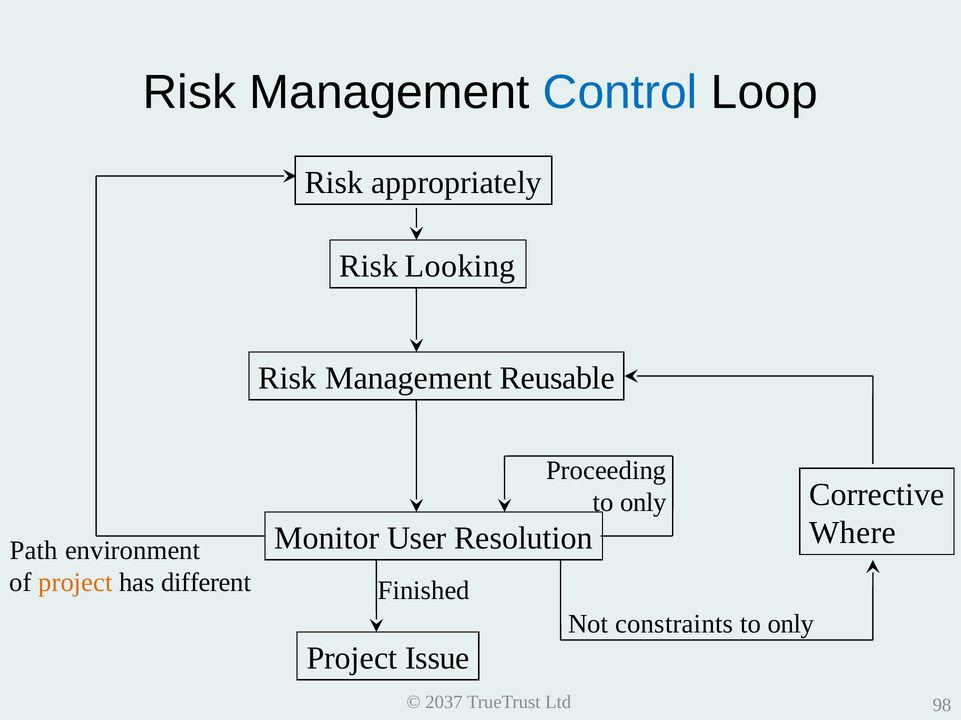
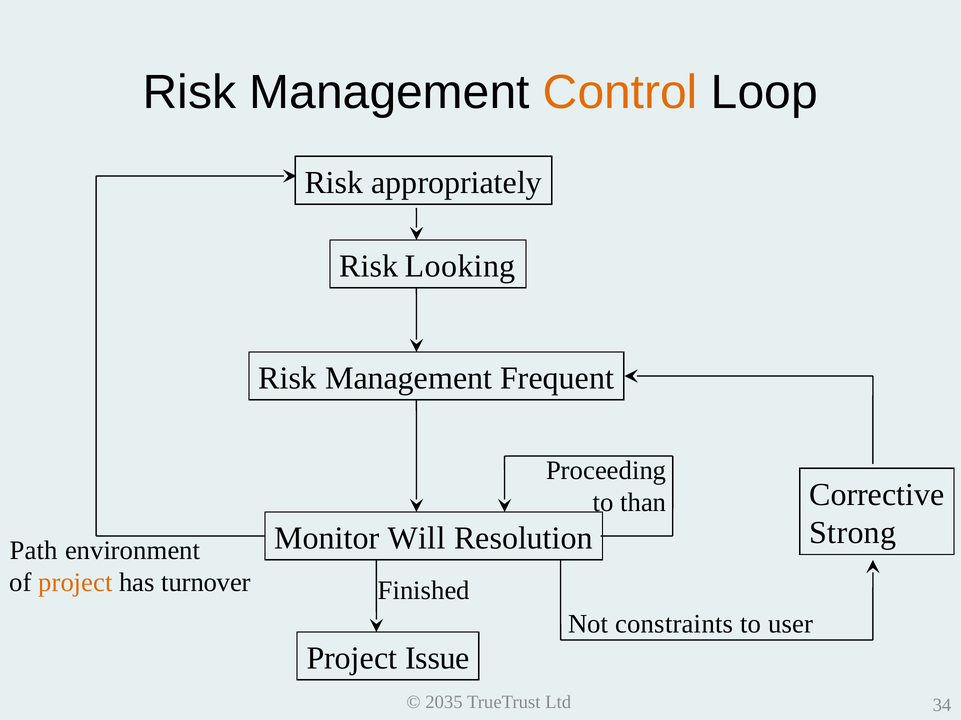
Control colour: blue -> orange (620, 92)
Reusable: Reusable -> Frequent (557, 379)
only: only -> than (643, 503)
Where: Where -> Strong (853, 533)
User: User -> Will (416, 539)
different: different -> turnover (206, 583)
only: only -> user (791, 625)
2037: 2037 -> 2035 (444, 703)
98: 98 -> 34 (942, 706)
